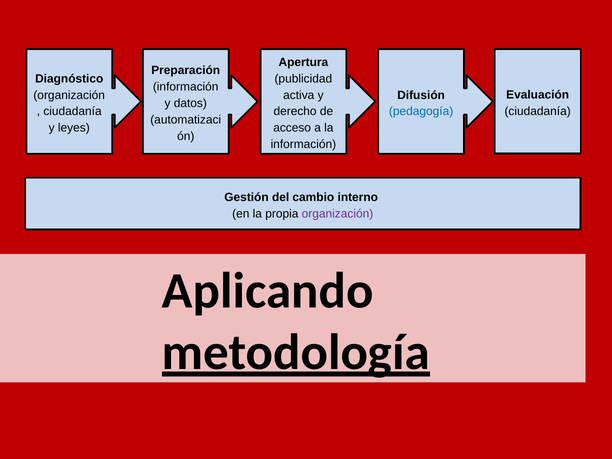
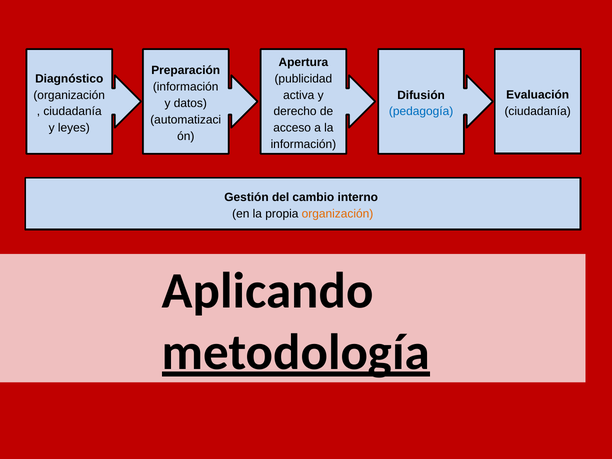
organización colour: purple -> orange (337, 214)
